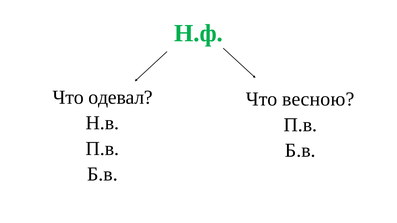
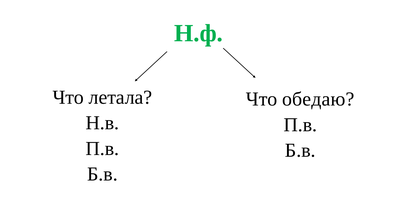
одевал: одевал -> летала (120, 98)
весною: весною -> обедаю (318, 99)
